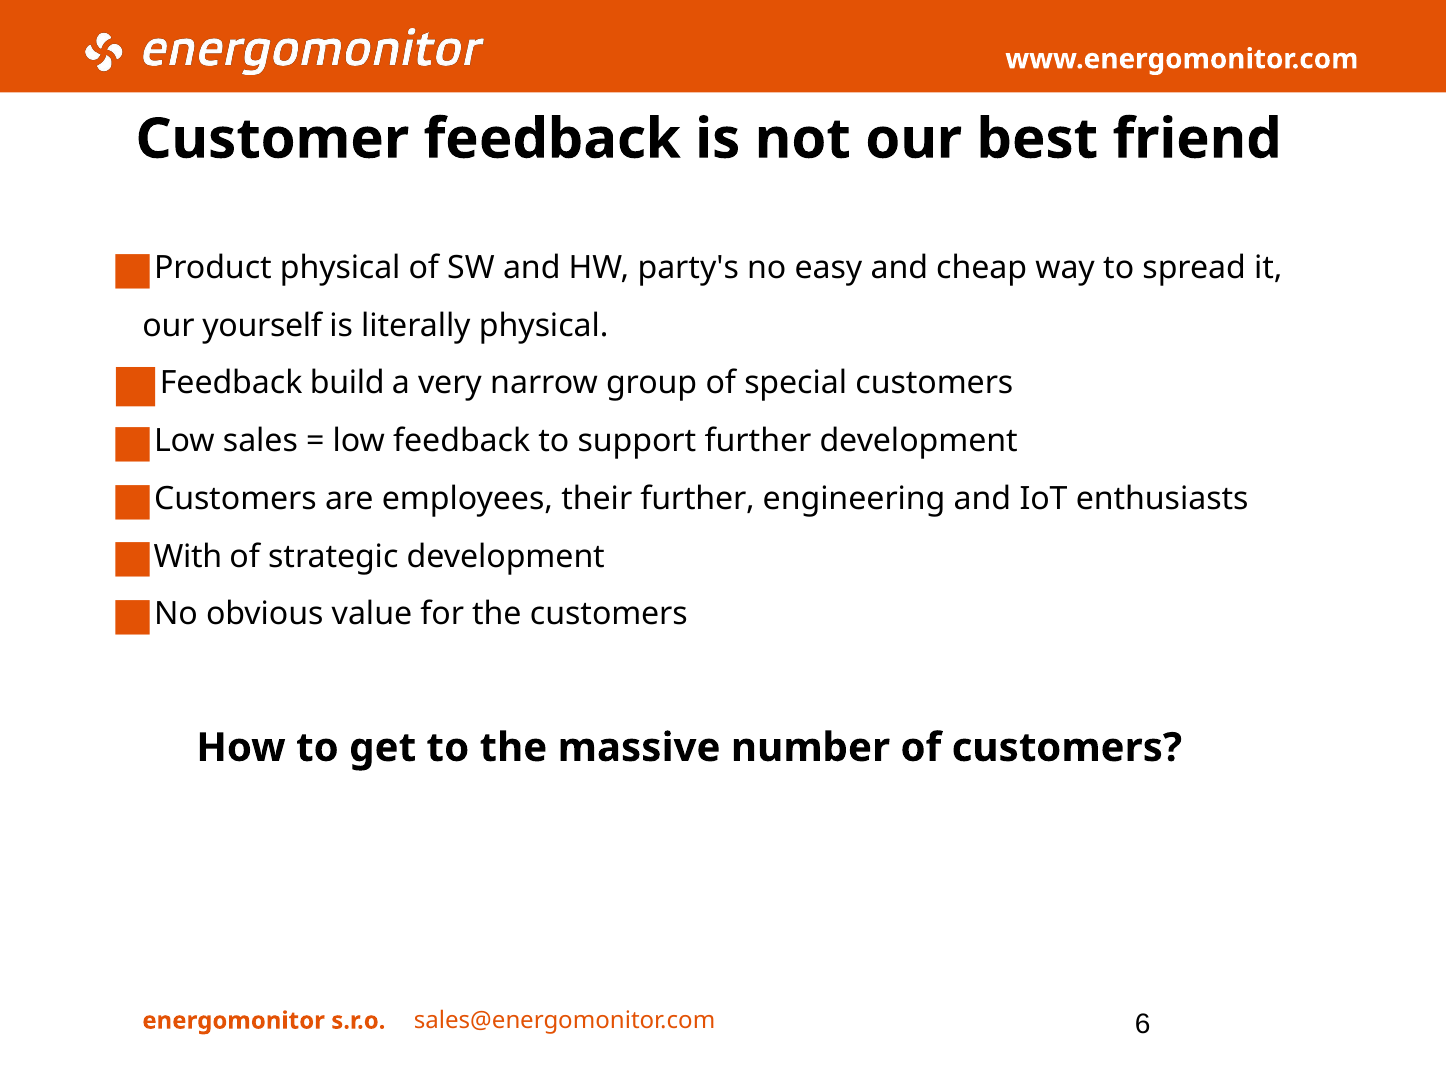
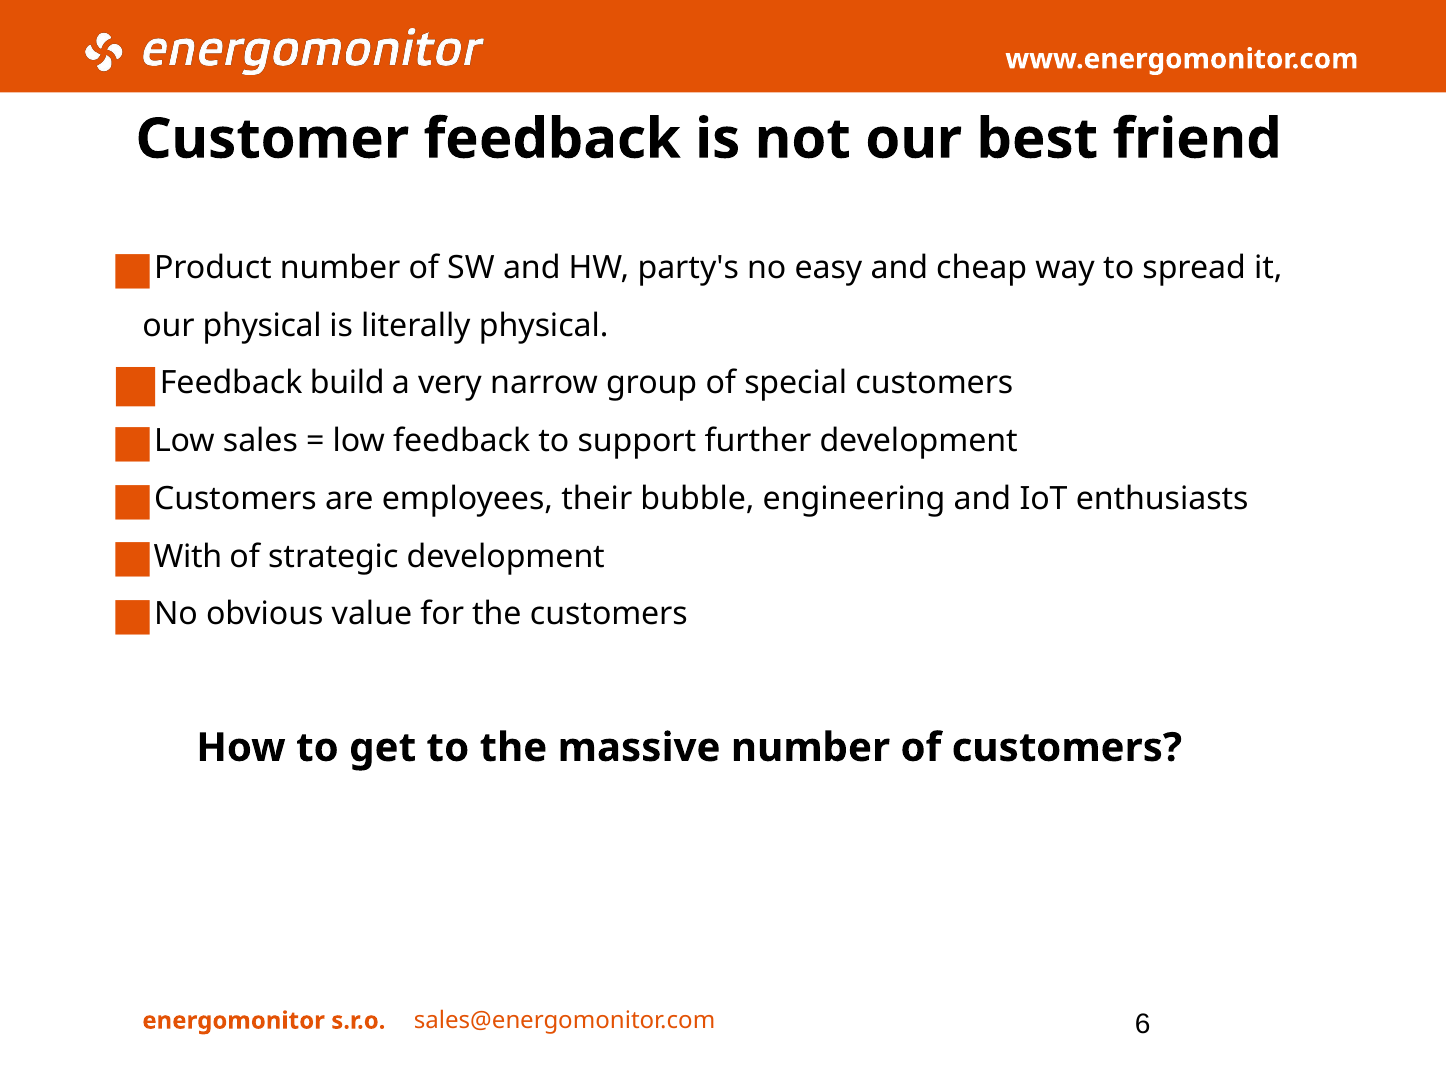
Product physical: physical -> number (340, 268)
our yourself: yourself -> physical (262, 326)
their further: further -> bubble (698, 499)
